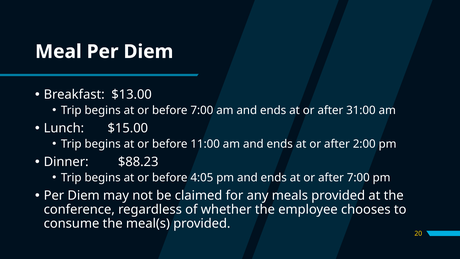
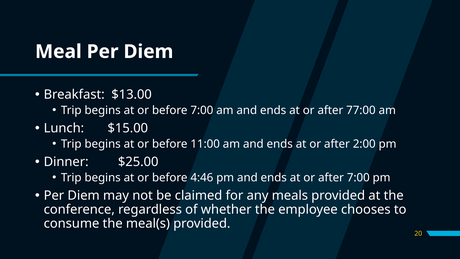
31:00: 31:00 -> 77:00 (361, 110)
$88.23: $88.23 -> $25.00 (138, 162)
4:05: 4:05 -> 4:46 (202, 177)
